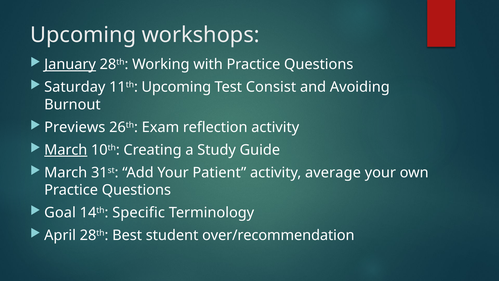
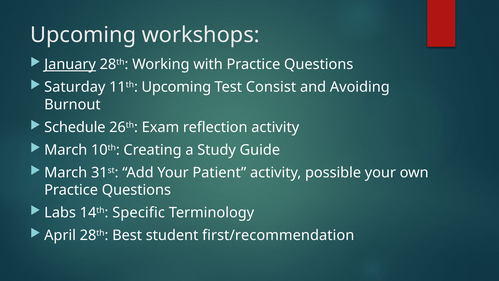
Previews: Previews -> Schedule (75, 127)
March underline: present -> none (66, 150)
average: average -> possible (333, 172)
Goal: Goal -> Labs (60, 212)
over/recommendation: over/recommendation -> first/recommendation (278, 235)
